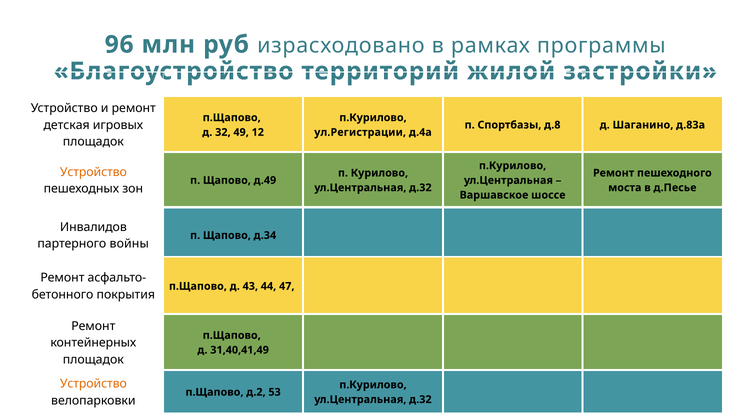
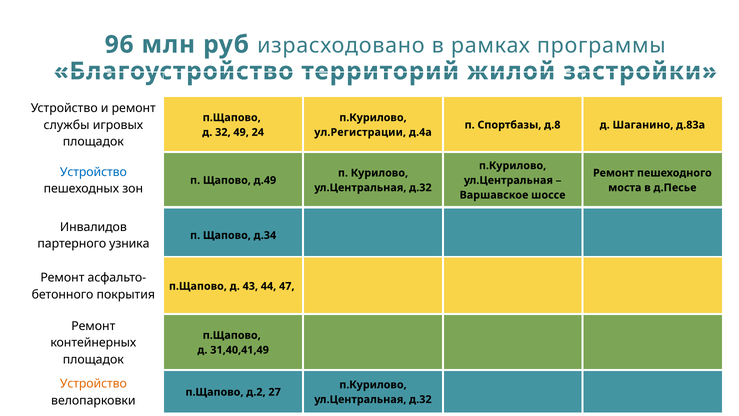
детская: детская -> службы (67, 125)
12: 12 -> 24 (258, 132)
Устройство colour: orange -> blue (93, 172)
войны: войны -> узника (129, 244)
53: 53 -> 27 (275, 392)
